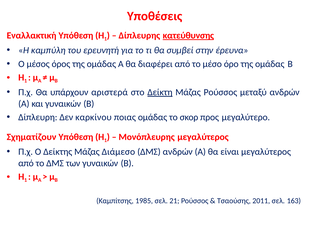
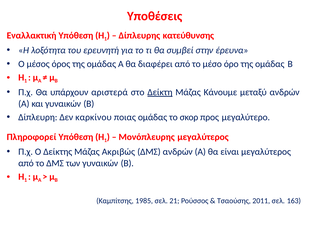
κατεύθυνσης underline: present -> none (188, 36)
καμπύλη: καμπύλη -> λοξότητα (48, 50)
Μάζας Ρούσσος: Ρούσσος -> Κάνουμε (220, 92)
Σχηματίζουν: Σχηματίζουν -> Πληροφορεί (32, 137)
Διάμεσο: Διάμεσο -> Ακριβώς (118, 152)
